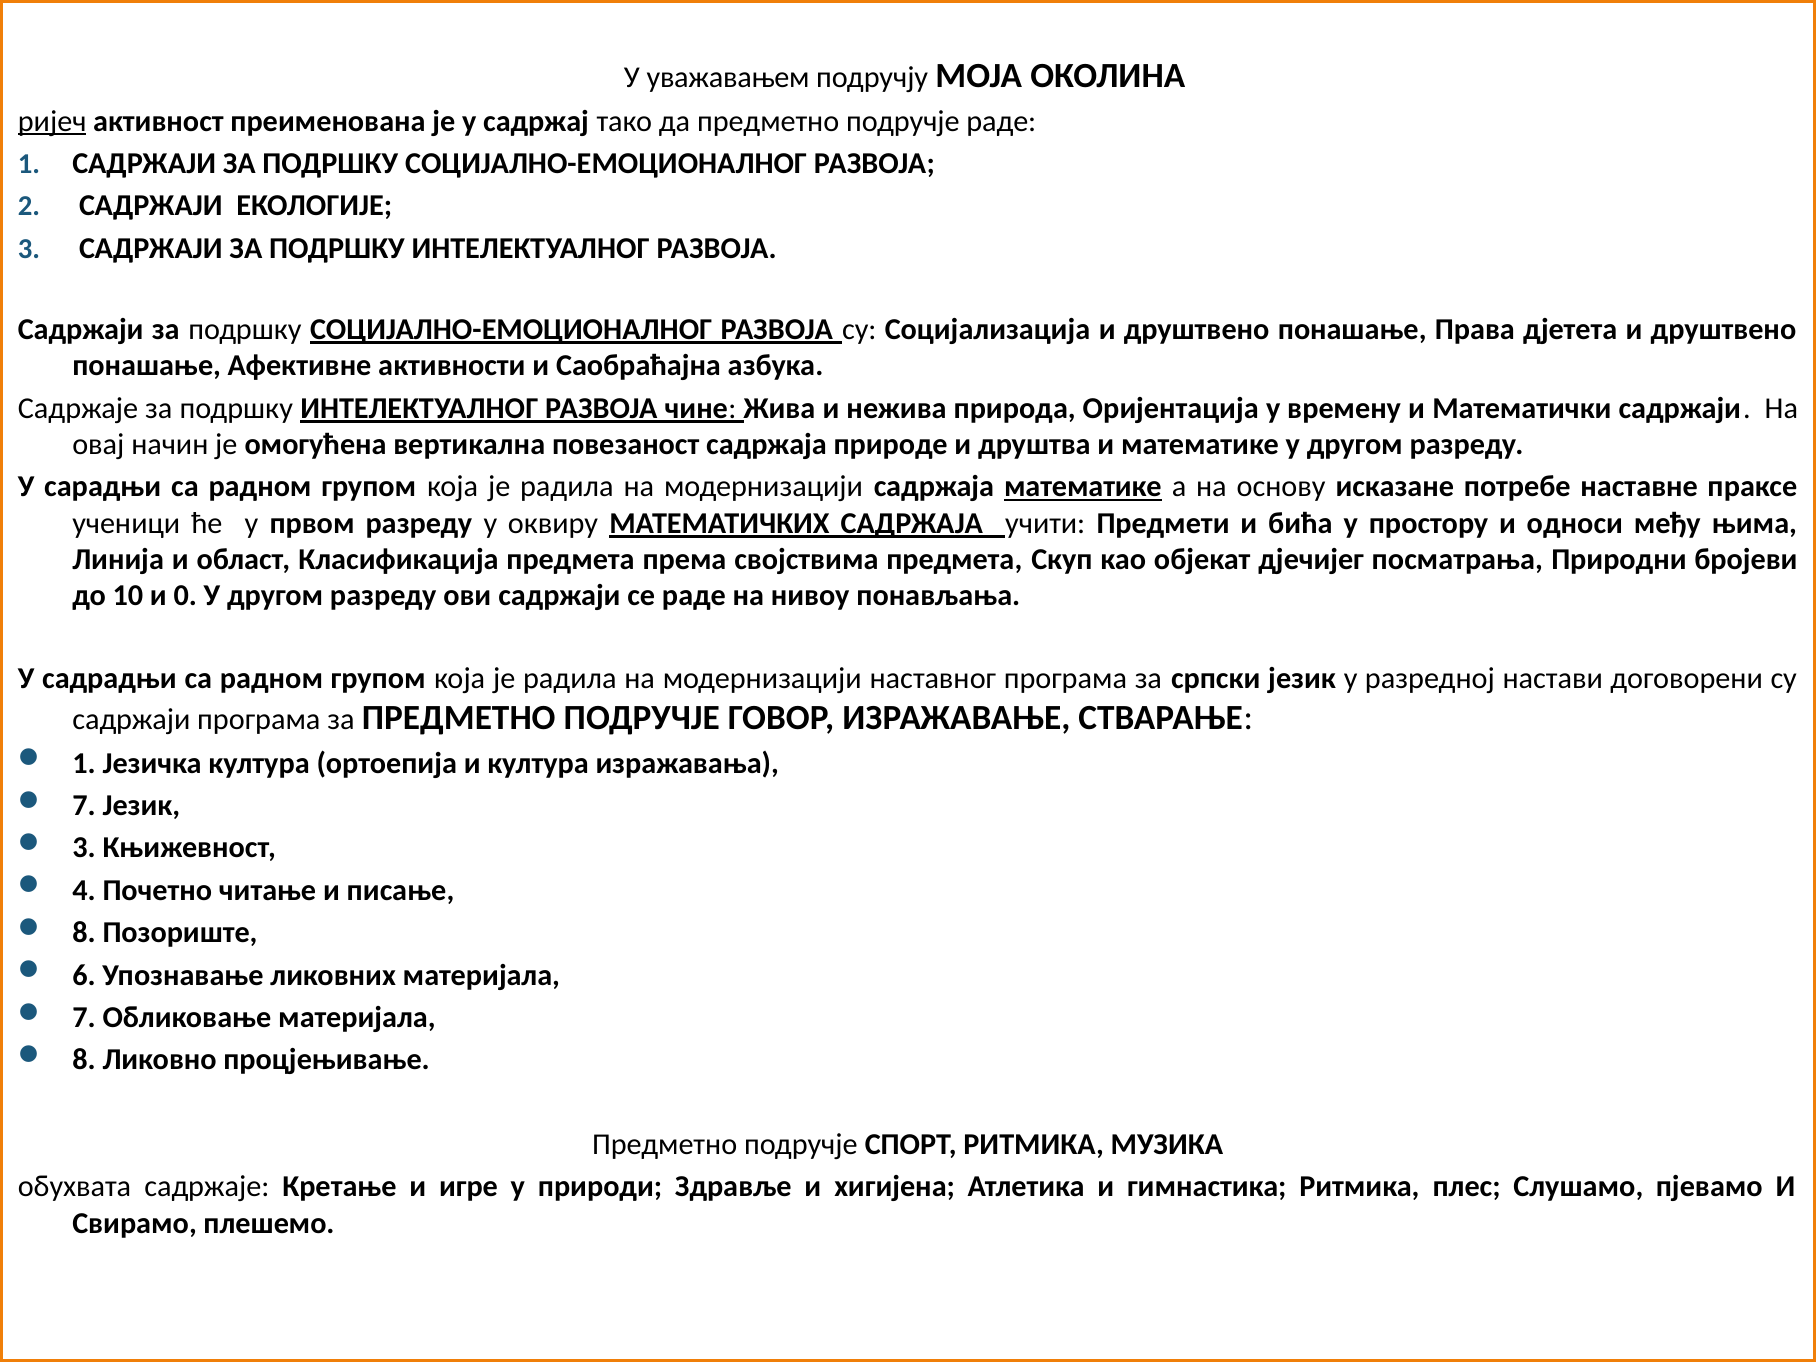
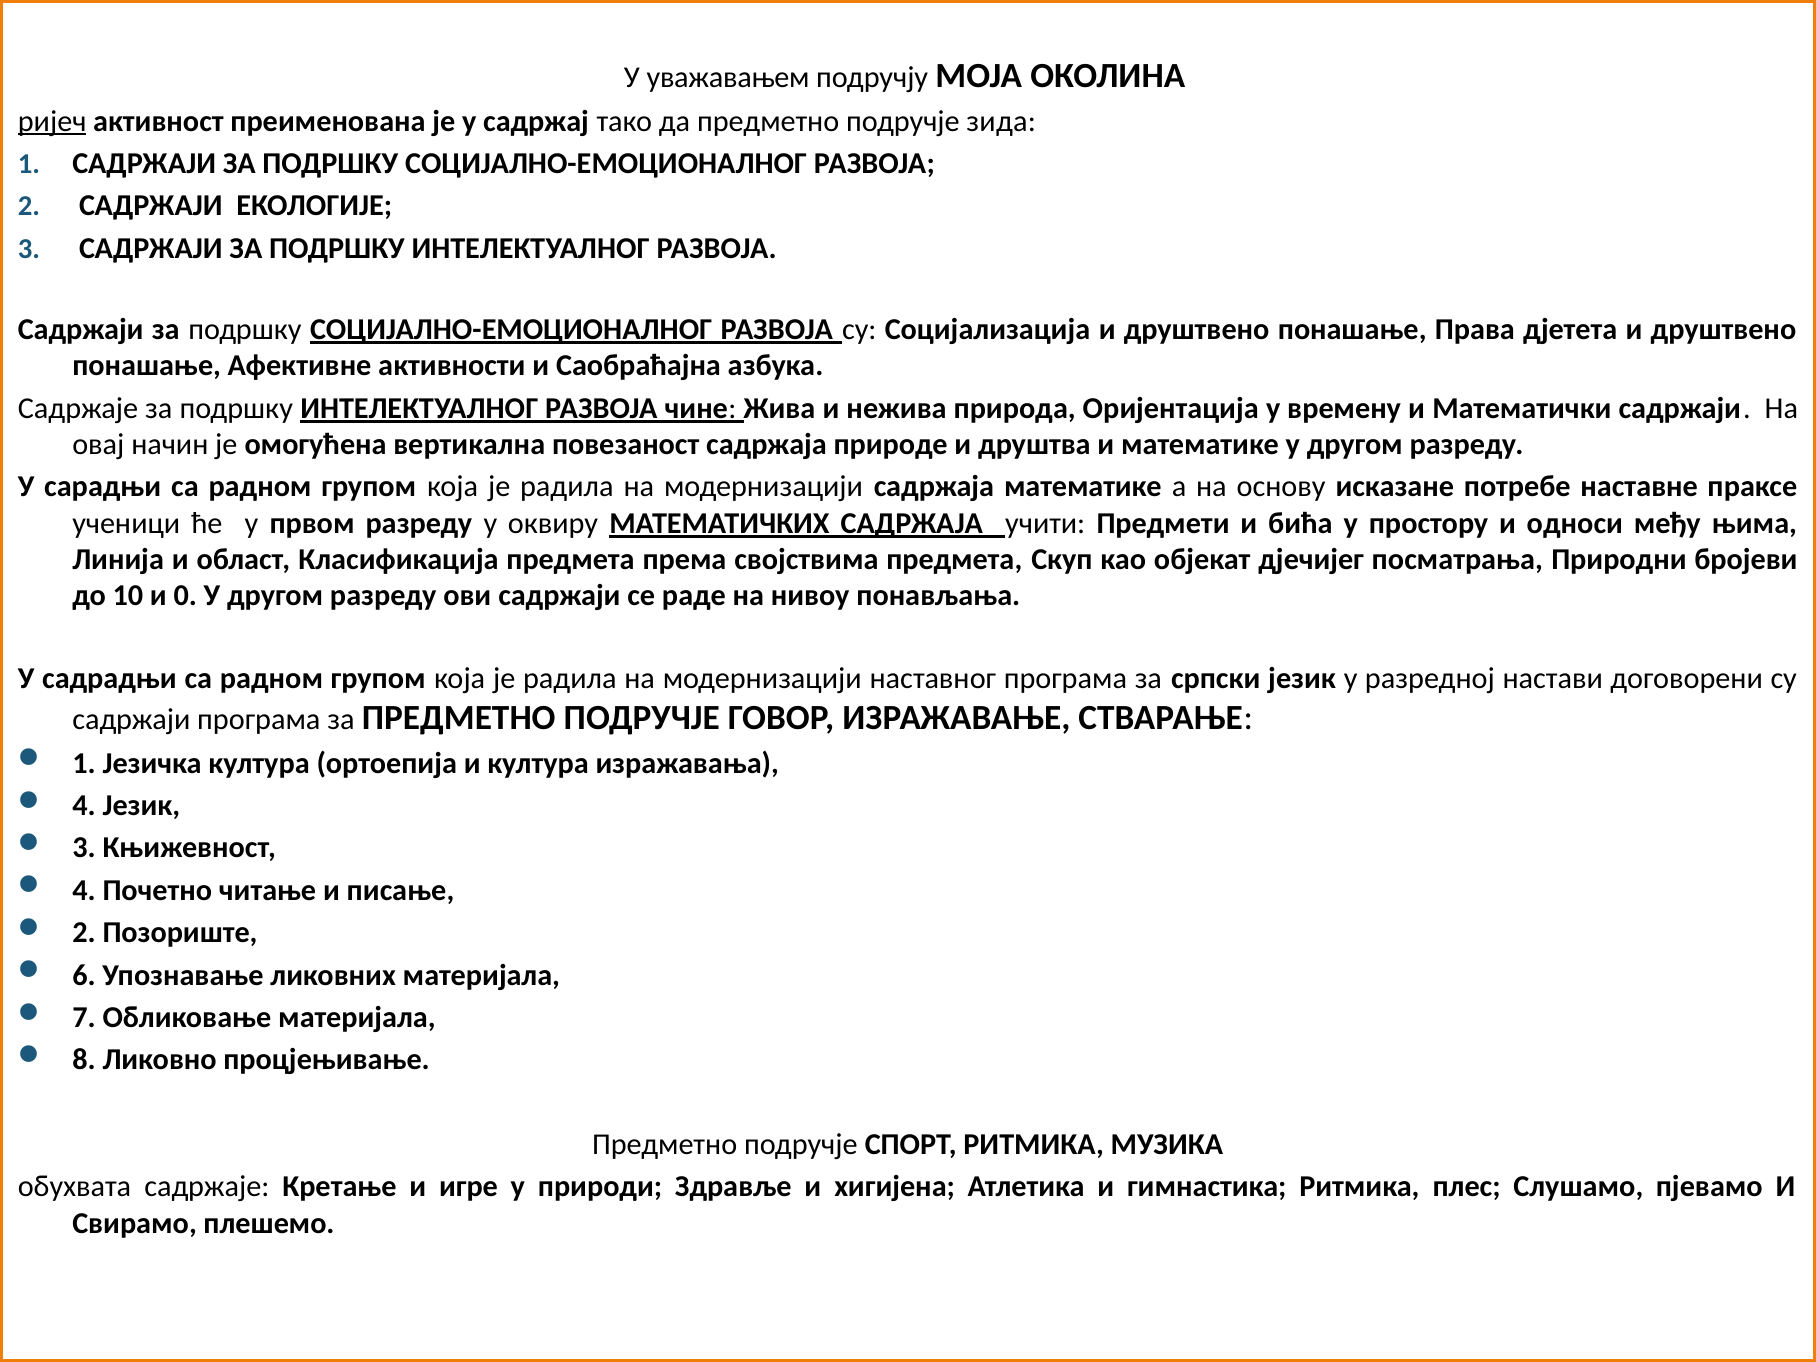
подручје раде: раде -> зида (1001, 121)
математике underline: present -> none (1083, 487)
7: 7 -> 4 (84, 805)
8: 8 -> 2 (84, 933)
